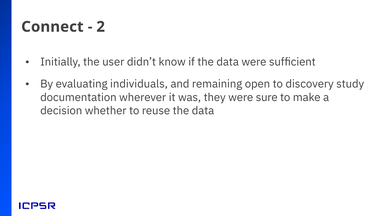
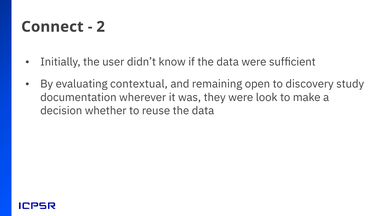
individuals: individuals -> contextual (139, 84)
sure: sure -> look (267, 97)
